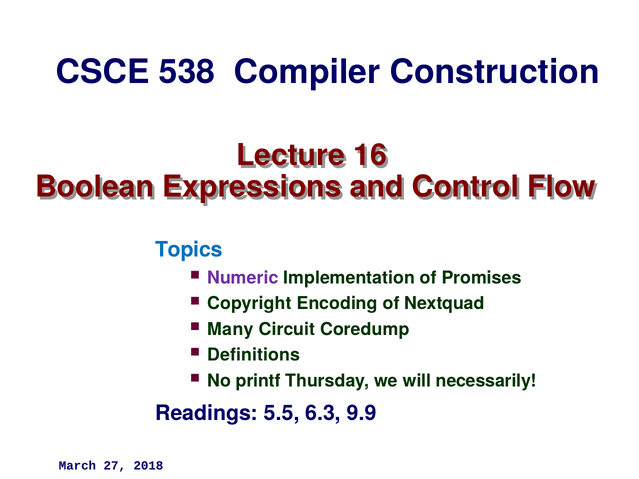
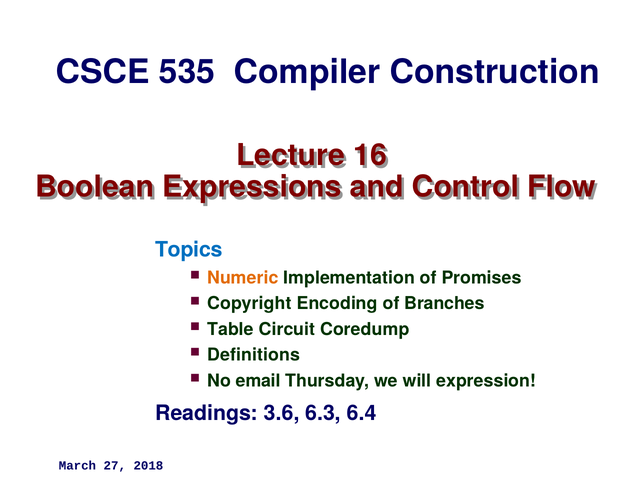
538: 538 -> 535 (187, 72)
Numeric colour: purple -> orange (243, 278)
Nextquad: Nextquad -> Branches (444, 304)
Many: Many -> Table (231, 329)
printf: printf -> email (258, 381)
necessarily: necessarily -> expression (486, 381)
5.5: 5.5 -> 3.6 (282, 413)
9.9: 9.9 -> 6.4 (362, 413)
